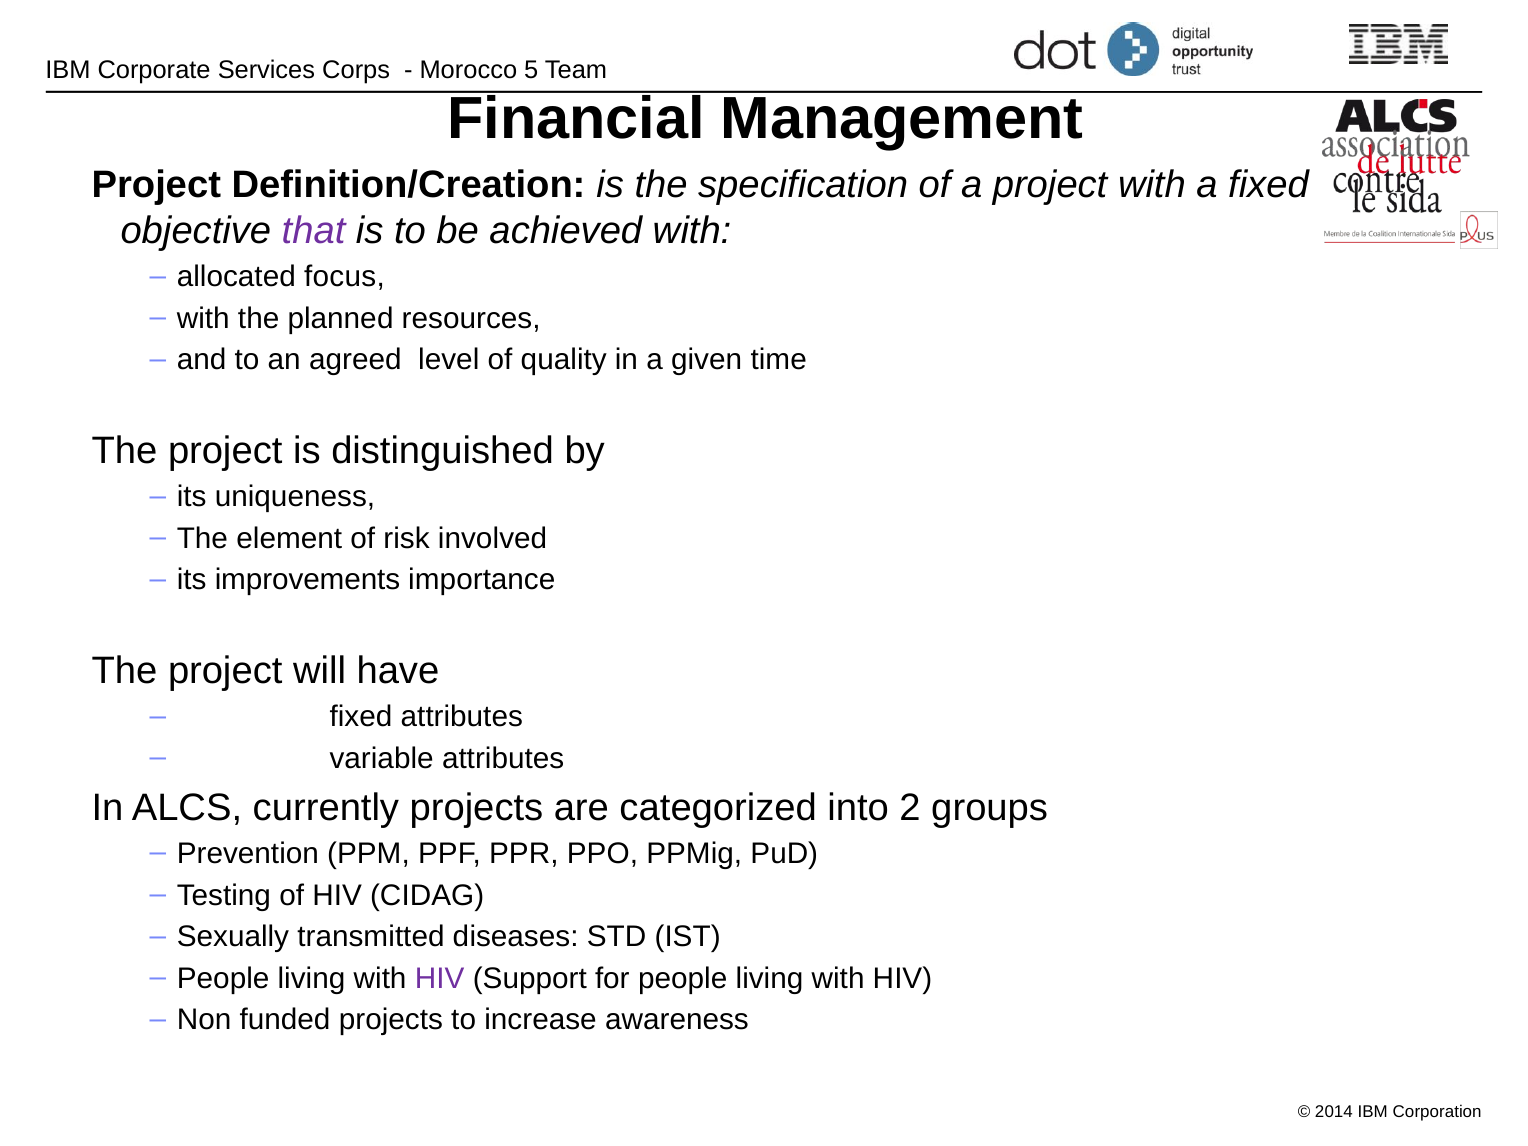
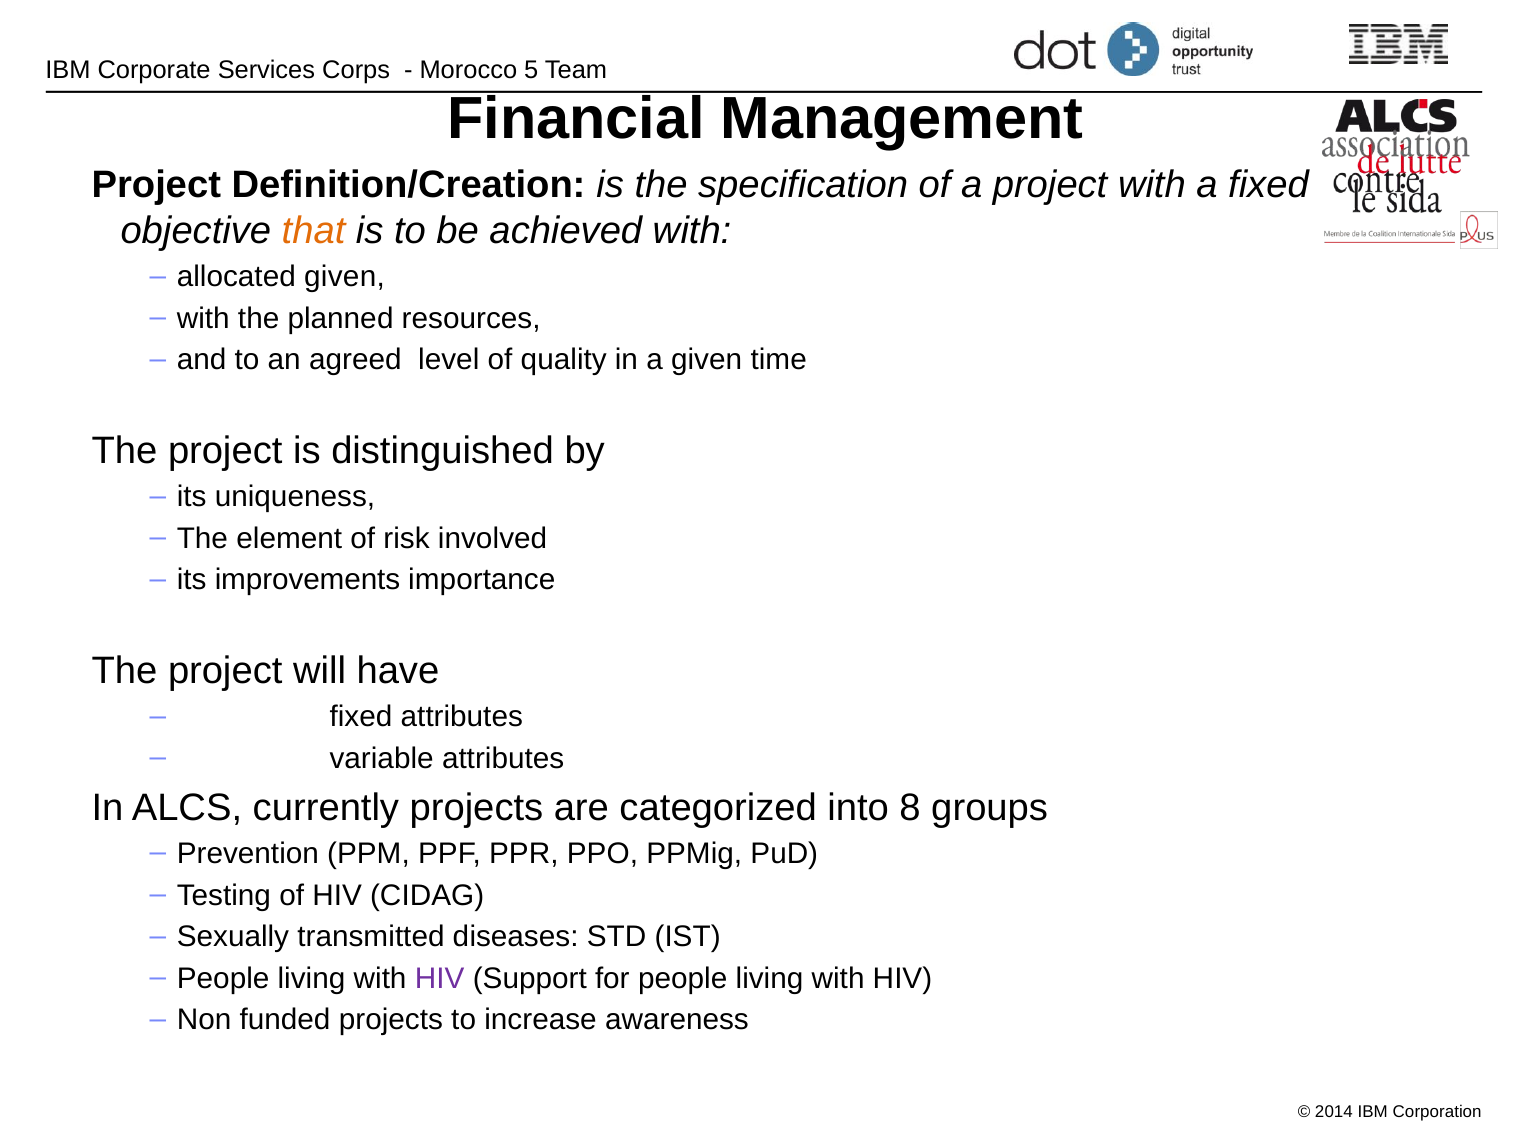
that colour: purple -> orange (314, 231)
allocated focus: focus -> given (344, 277)
2: 2 -> 8 (910, 808)
